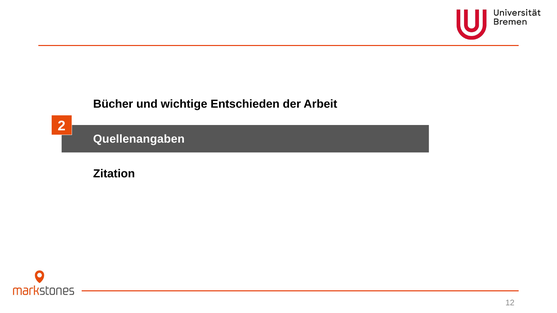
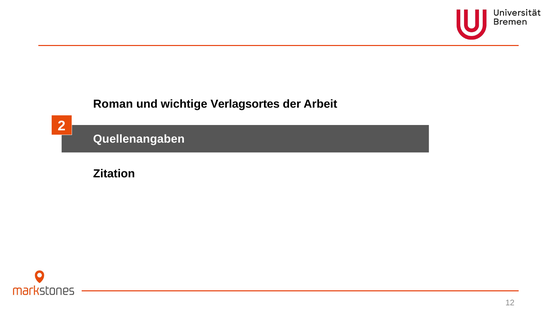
Bücher: Bücher -> Roman (113, 104)
Entschieden: Entschieden -> Verlagsortes (245, 104)
